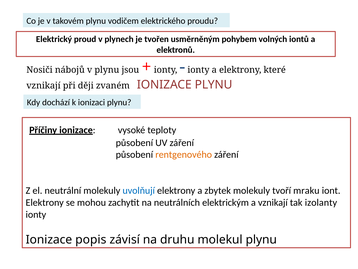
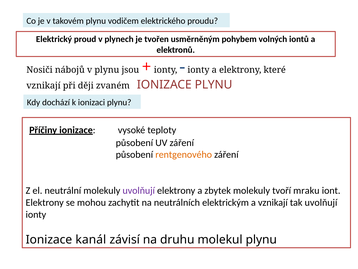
uvolňují colour: blue -> purple (139, 190)
tak izolanty: izolanty -> uvolňují (321, 202)
popis: popis -> kanál (91, 239)
